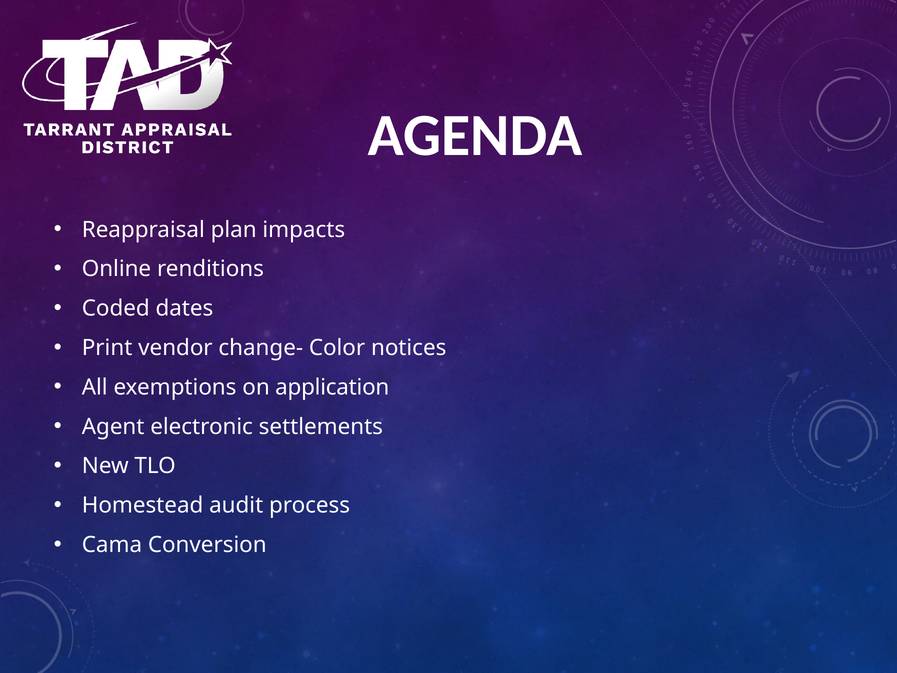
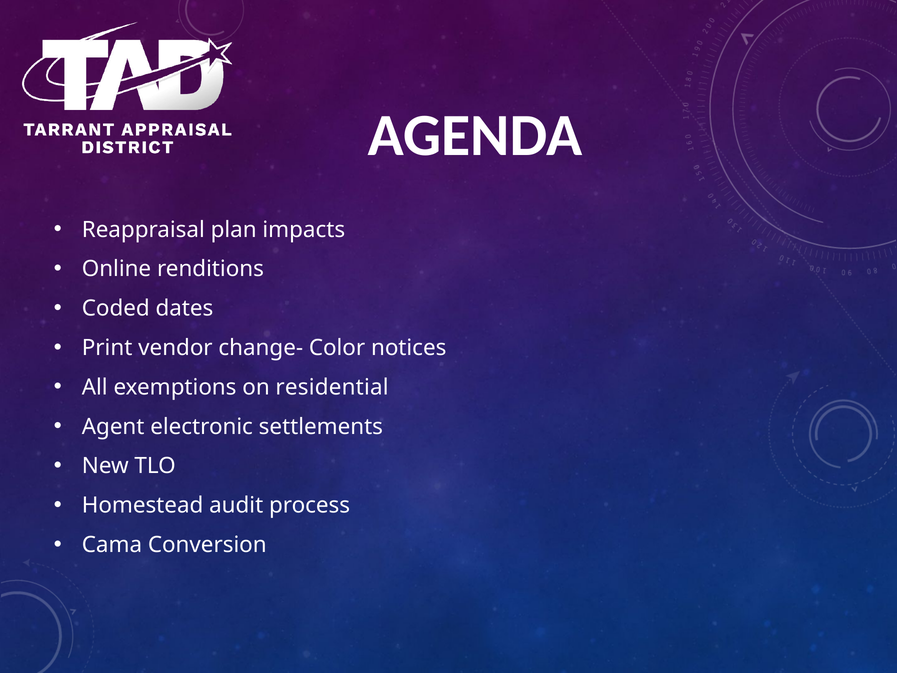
application: application -> residential (332, 387)
